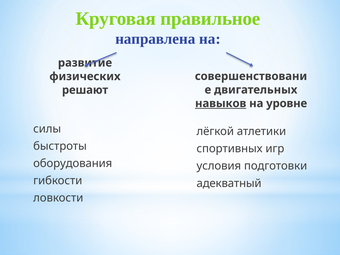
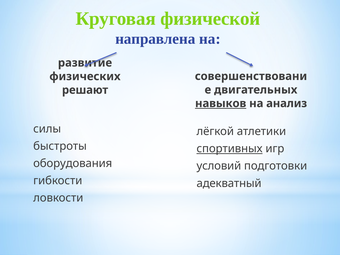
правильное: правильное -> физической (210, 19)
уровне: уровне -> анализ (287, 103)
спортивных underline: none -> present (230, 149)
условия: условия -> условий (219, 166)
